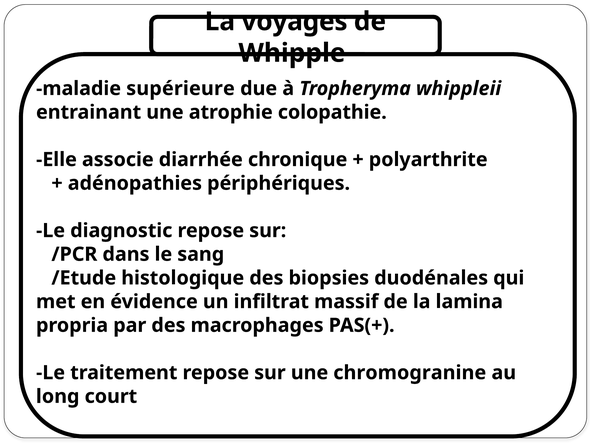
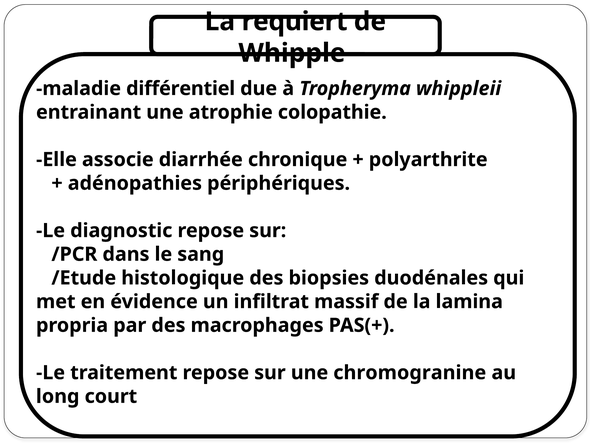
voyages: voyages -> requiert (295, 21)
supérieure: supérieure -> différentiel (181, 88)
